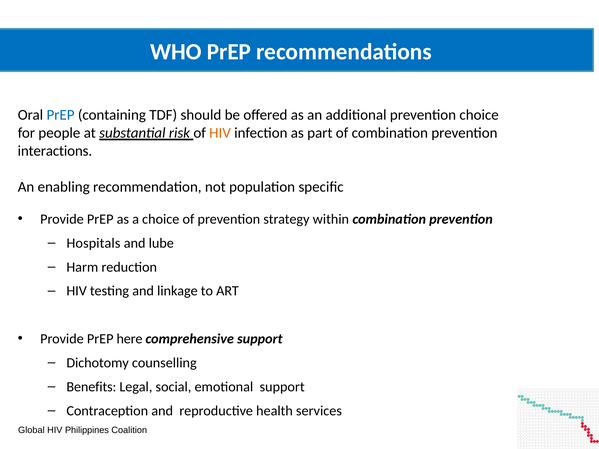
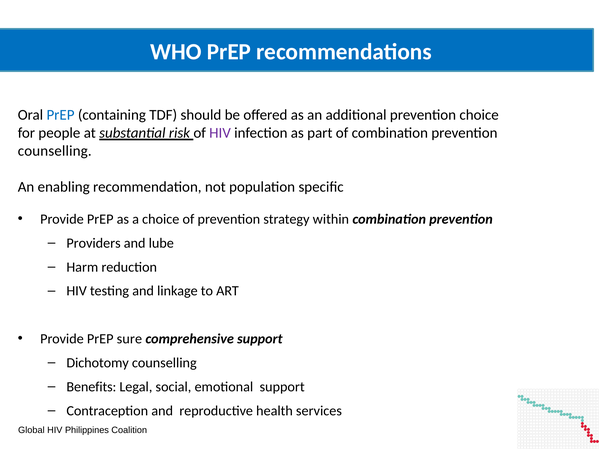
HIV colour: orange -> purple (220, 133)
interactions: interactions -> counselling (55, 151)
Hospitals: Hospitals -> Providers (94, 243)
here: here -> sure (129, 339)
